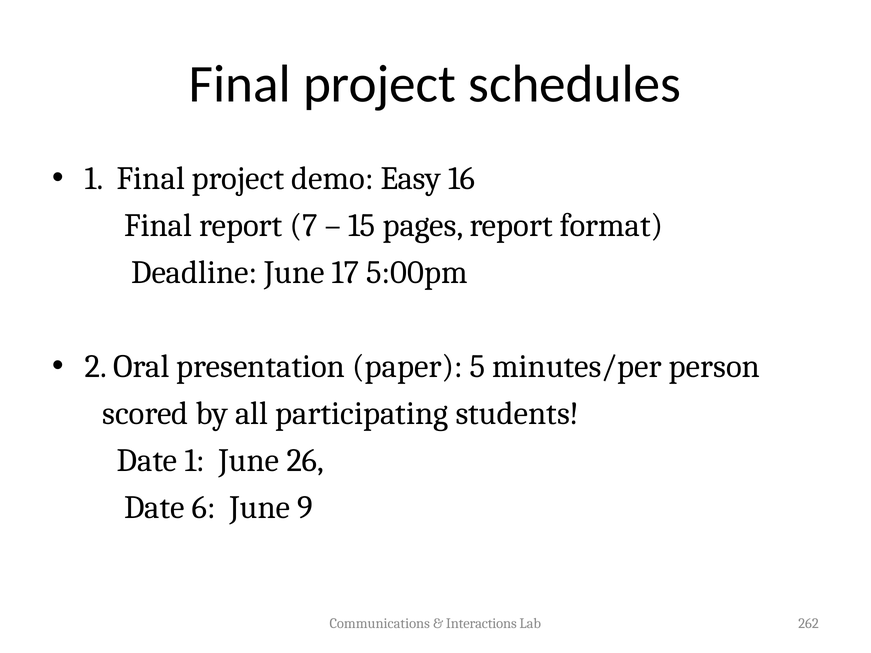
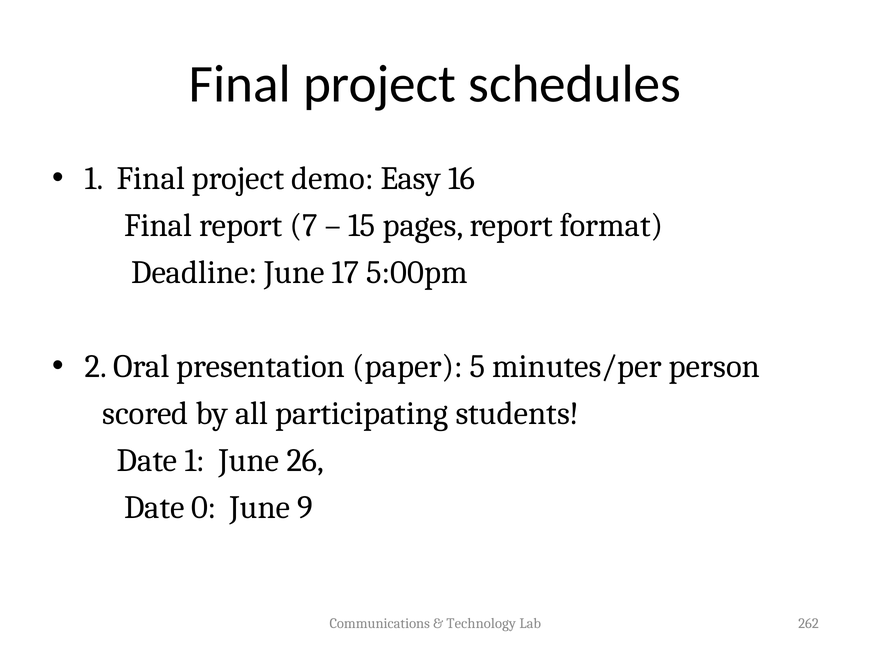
6: 6 -> 0 (204, 508)
Interactions: Interactions -> Technology (481, 624)
